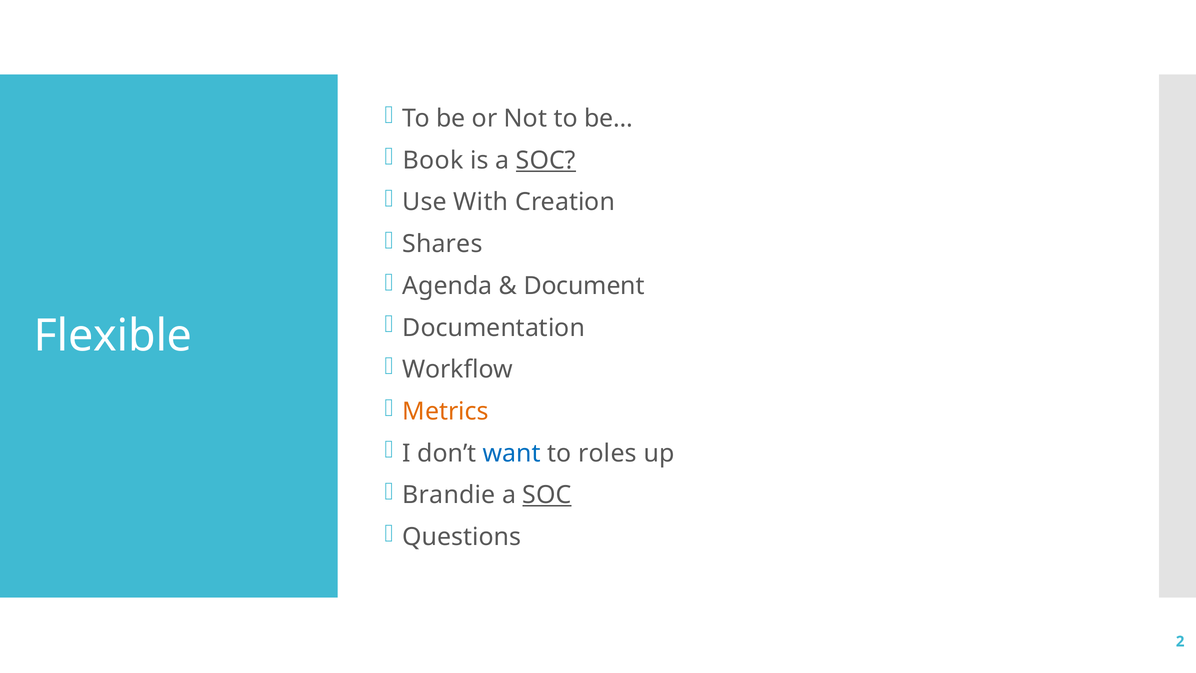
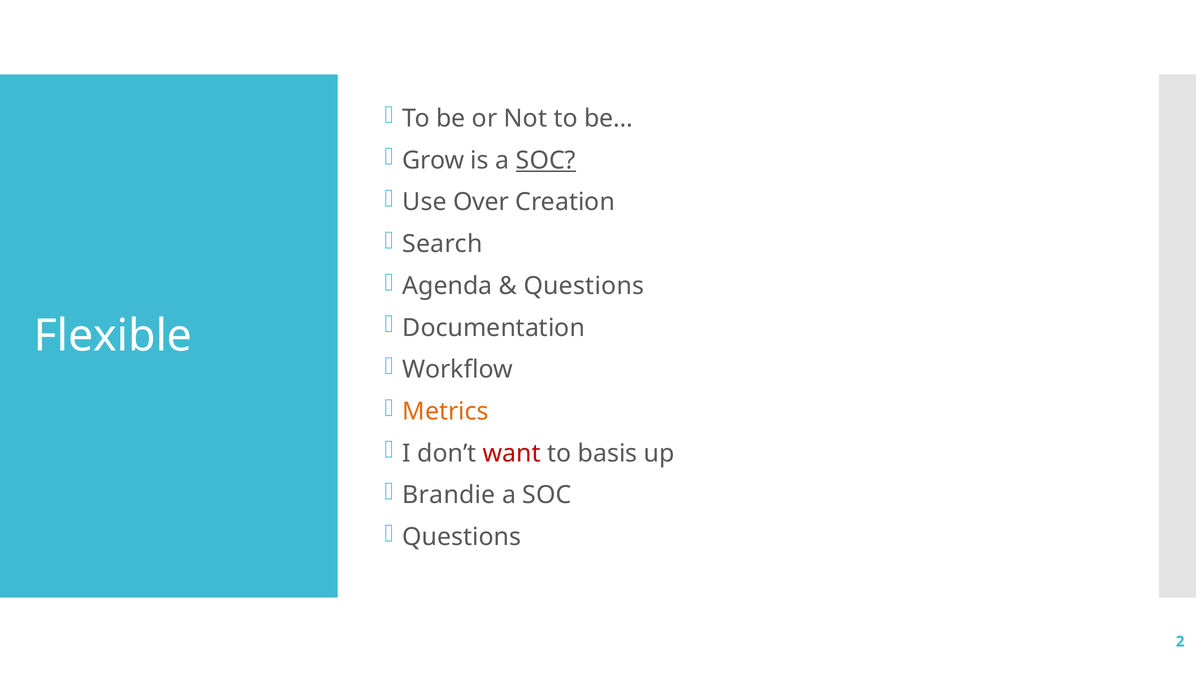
Book: Book -> Grow (433, 160)
With: With -> Over (481, 202)
Shares: Shares -> Search (442, 244)
Document: Document -> Questions (584, 286)
want colour: blue -> red (512, 453)
roles: roles -> basis (608, 453)
SOC underline: present -> none (547, 495)
